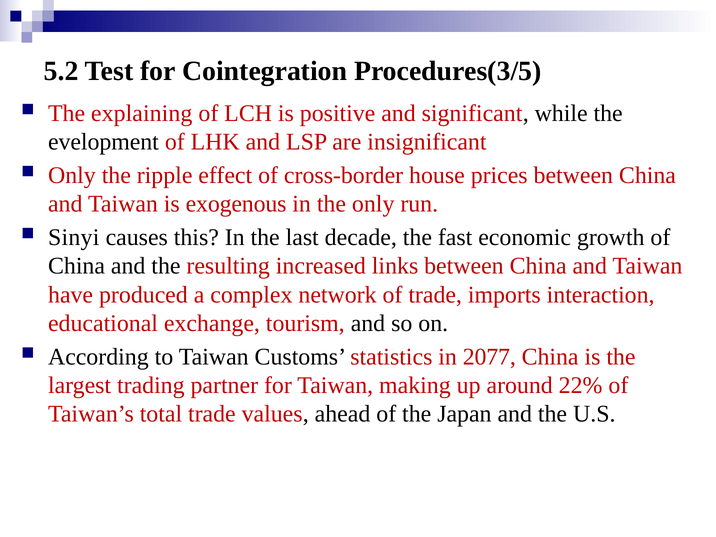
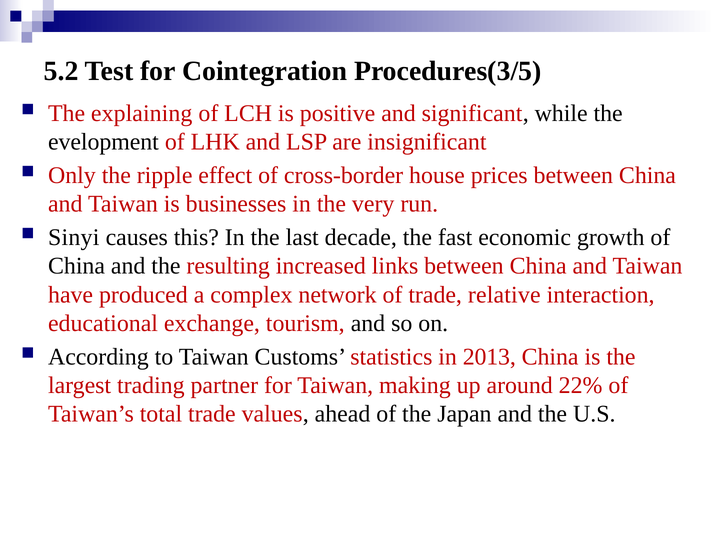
exogenous: exogenous -> businesses (236, 204)
the only: only -> very (373, 204)
imports: imports -> relative (504, 295)
2077: 2077 -> 2013 (489, 357)
